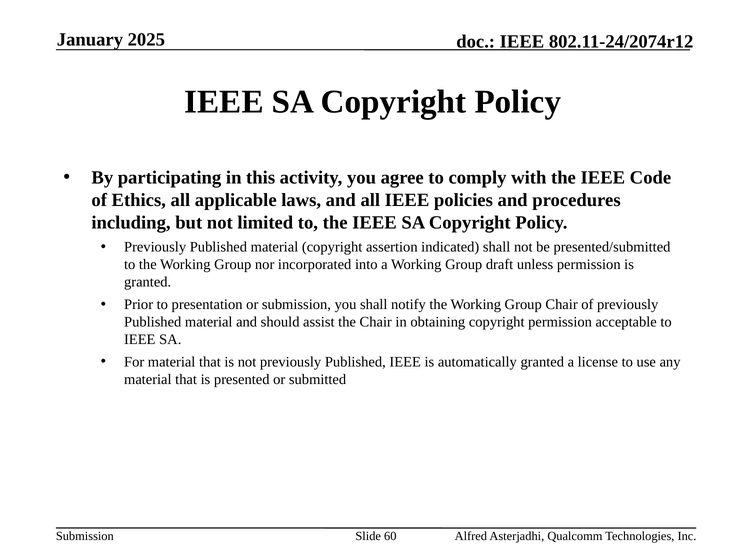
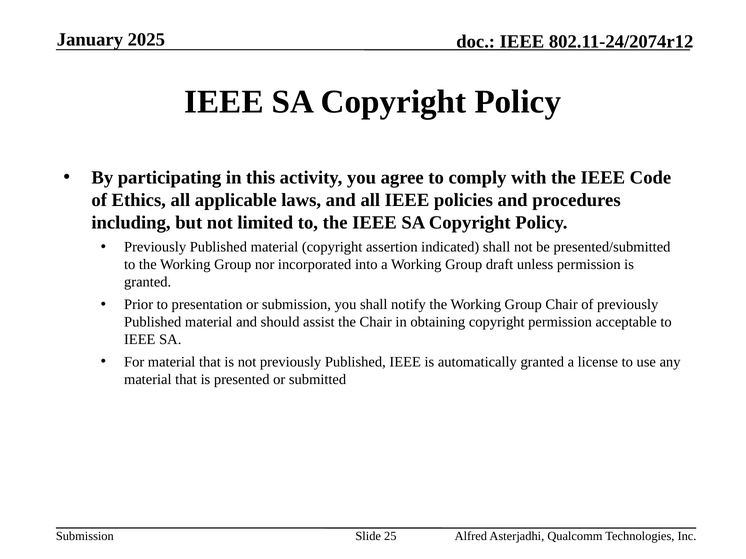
60: 60 -> 25 (390, 537)
